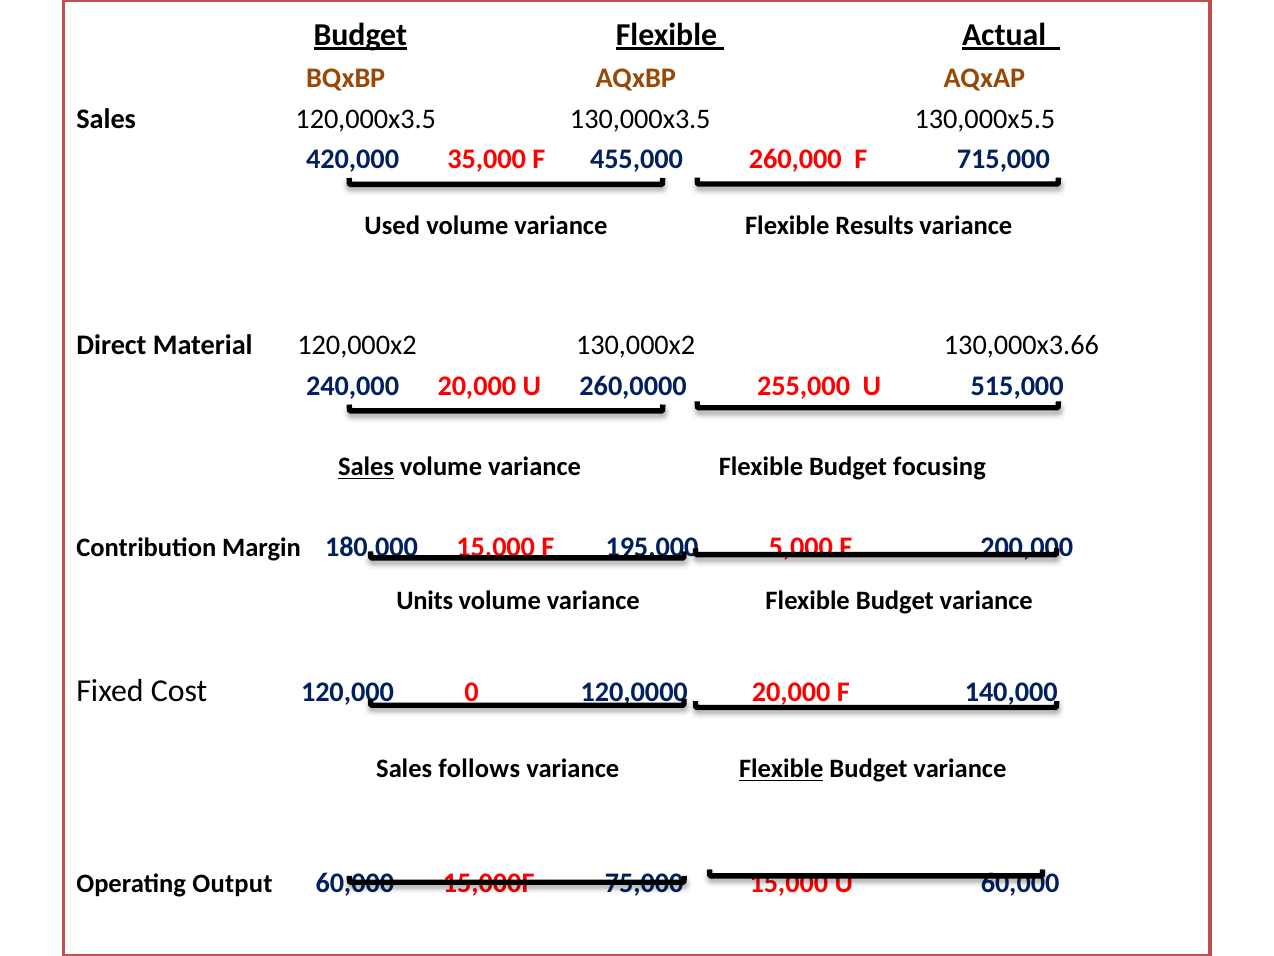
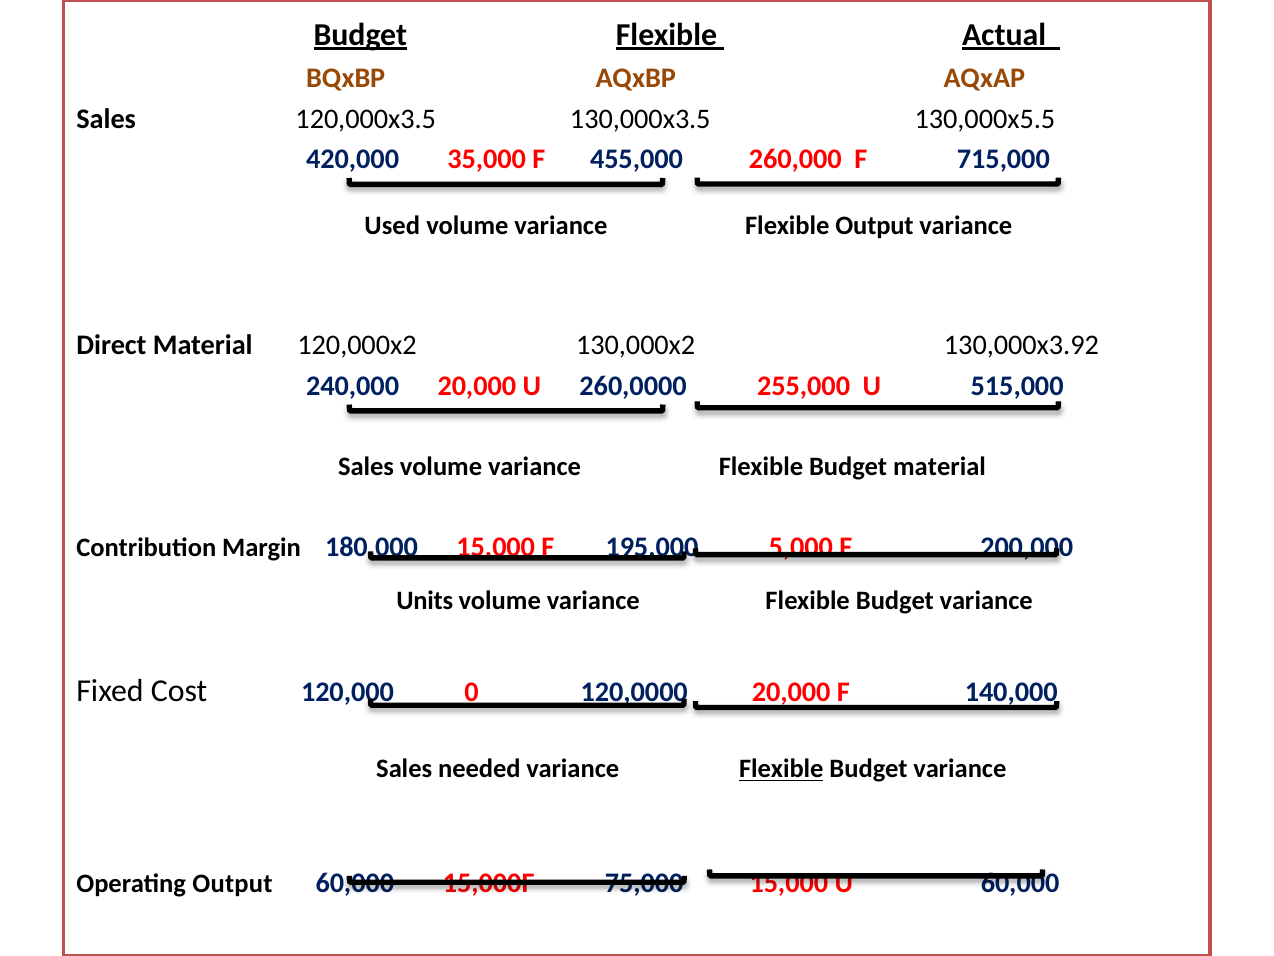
Flexible Results: Results -> Output (875, 225)
130,000x3.66: 130,000x3.66 -> 130,000x3.92 (1021, 345)
Sales underline: present -> none (366, 467)
Budget focusing: focusing -> material (940, 467)
follows: follows -> needed (479, 769)
